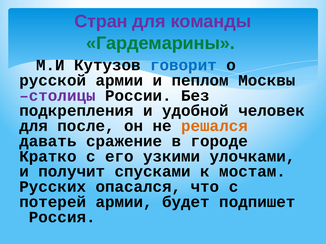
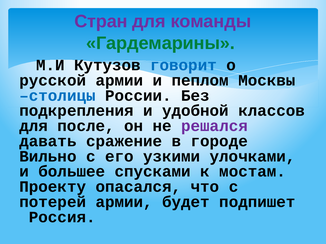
столицы colour: purple -> blue (57, 96)
человек: человек -> классов (272, 111)
решался colour: orange -> purple (214, 126)
Кратко: Кратко -> Вильно (48, 157)
получит: получит -> большее (72, 172)
Русских: Русских -> Проекту (53, 187)
